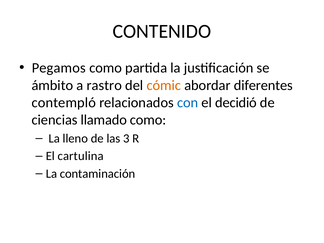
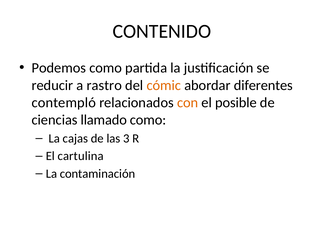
Pegamos: Pegamos -> Podemos (59, 68)
ámbito: ámbito -> reducir (52, 85)
con colour: blue -> orange (188, 103)
decidió: decidió -> posible (236, 103)
lleno: lleno -> cajas (75, 138)
